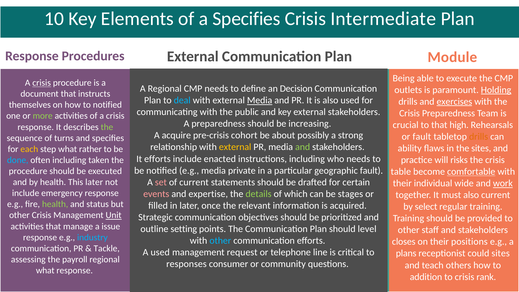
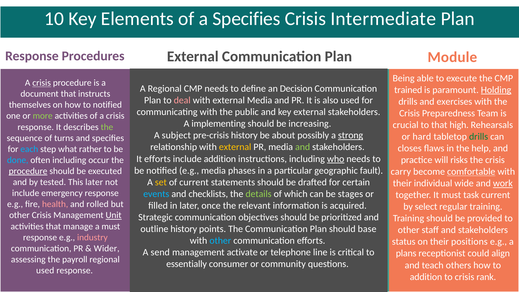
outlets: outlets -> trained (408, 90)
deal colour: light blue -> pink (182, 100)
Media underline: present -> none (260, 100)
exercises underline: present -> none (454, 102)
A preparedness: preparedness -> implementing (219, 124)
acquire: acquire -> subject (176, 135)
pre-crisis cohort: cohort -> history (244, 135)
strong underline: none -> present (351, 135)
or fault: fault -> hard (422, 137)
drills colour: orange -> green (479, 137)
ability: ability -> closes (410, 148)
the sites: sites -> help (481, 148)
each colour: yellow -> light blue (29, 149)
include enacted: enacted -> addition (220, 159)
who underline: none -> present (336, 159)
taken: taken -> occur (99, 160)
private: private -> phases (242, 170)
procedure underline: none -> present (28, 171)
table: table -> carry (401, 172)
set colour: pink -> yellow (161, 182)
by health: health -> tested (53, 182)
events colour: pink -> light blue (156, 194)
expertise: expertise -> checklists (208, 194)
must also: also -> task (471, 195)
health colour: light green -> pink (55, 204)
status: status -> rolled (98, 204)
a issue: issue -> must (111, 226)
outline setting: setting -> history (184, 229)
level: level -> base (367, 229)
industry colour: light blue -> pink (92, 237)
closes: closes -> status (404, 242)
Tackle: Tackle -> Wider (107, 248)
A used: used -> send (160, 252)
request: request -> activate (242, 252)
could sites: sites -> align (501, 253)
responses: responses -> essentially (187, 264)
what: what -> used (45, 270)
